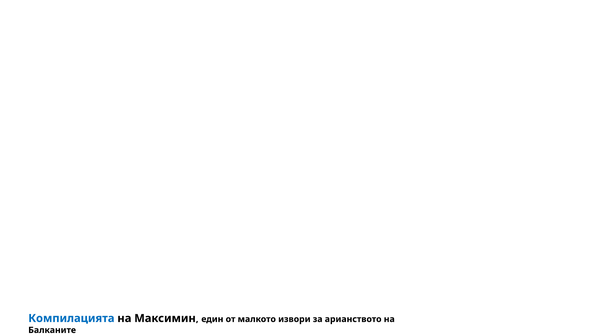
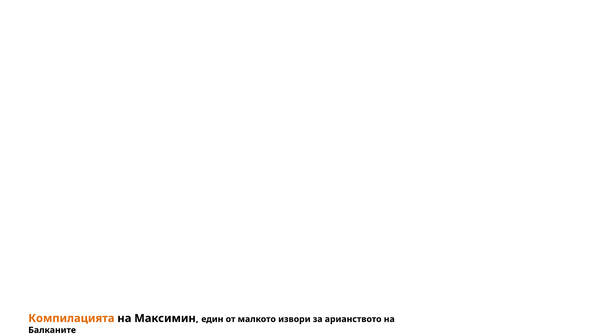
Компилацията colour: blue -> orange (71, 318)
